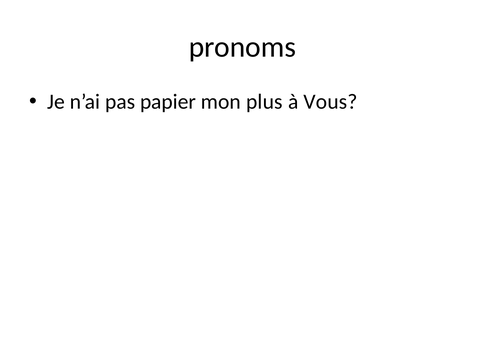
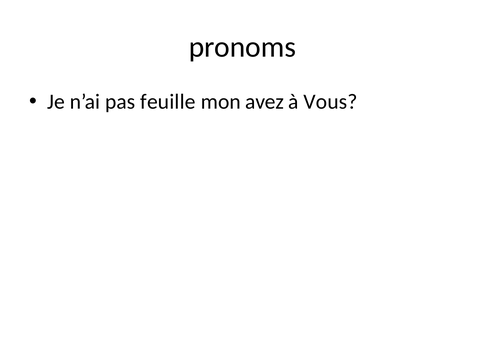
papier: papier -> feuille (168, 102)
plus: plus -> avez (265, 102)
